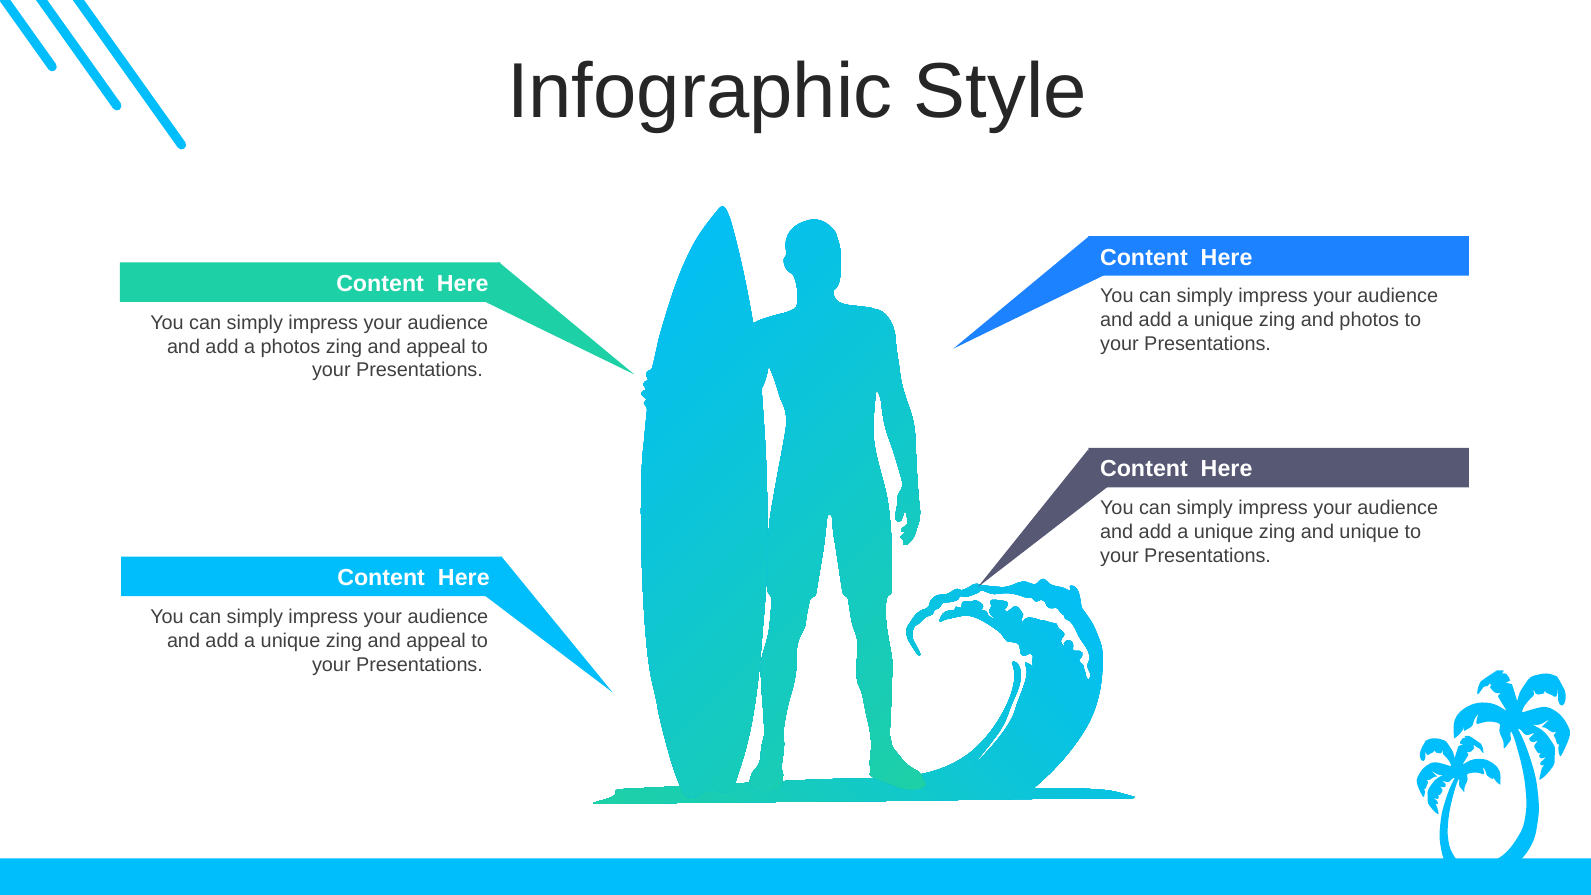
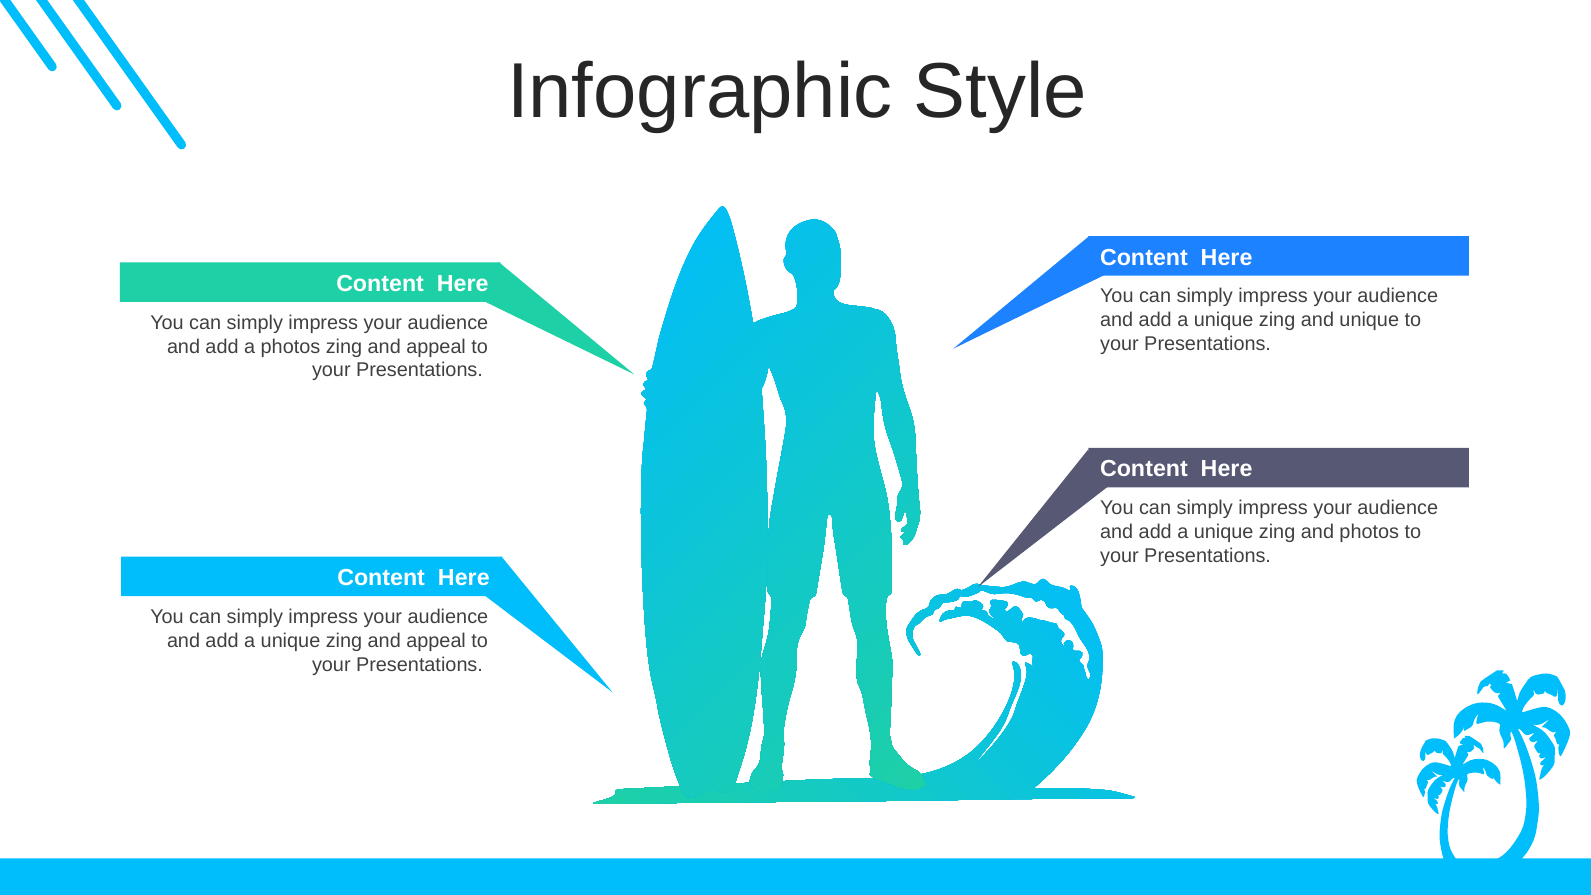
and photos: photos -> unique (1369, 320)
and unique: unique -> photos (1369, 532)
